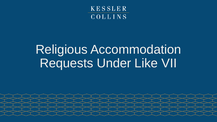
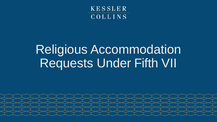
Like: Like -> Fifth (146, 63)
